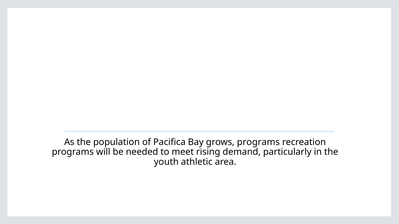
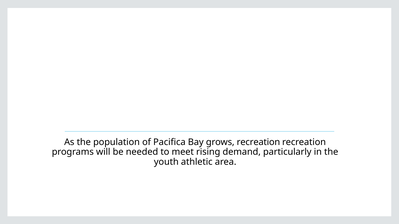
grows programs: programs -> recreation (258, 142)
